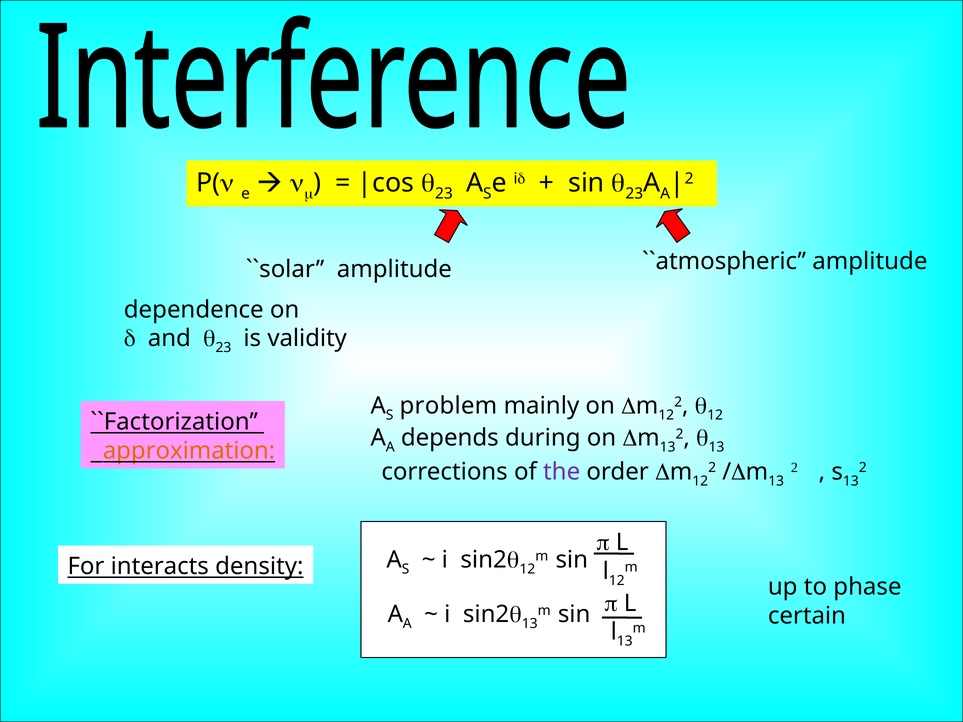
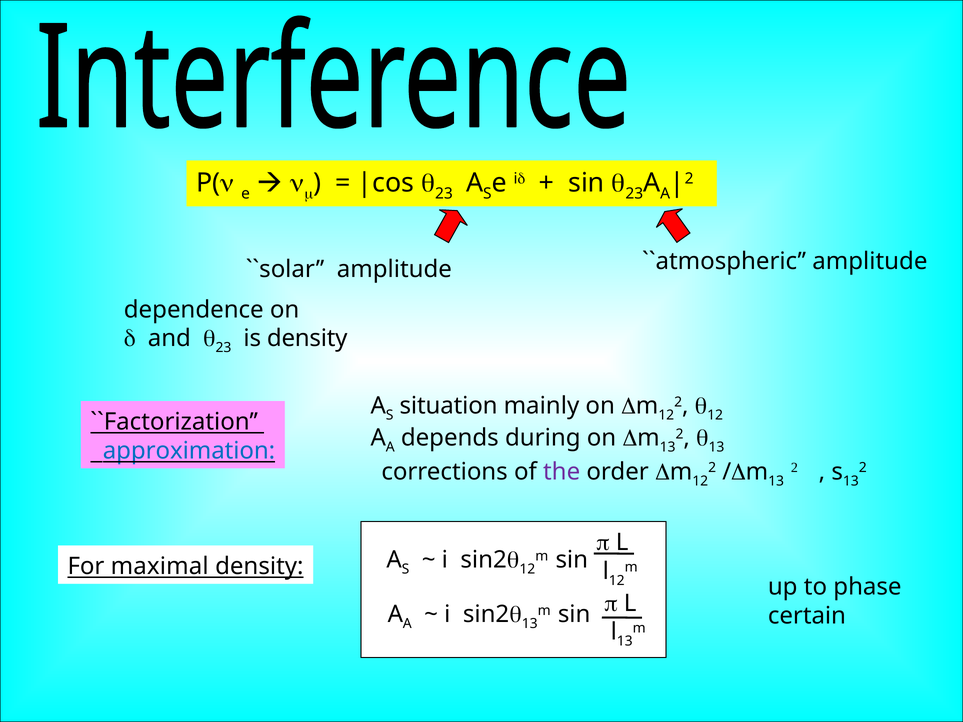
is validity: validity -> density (307, 339)
problem: problem -> situation (449, 406)
approximation colour: orange -> blue (189, 451)
interacts: interacts -> maximal (160, 567)
